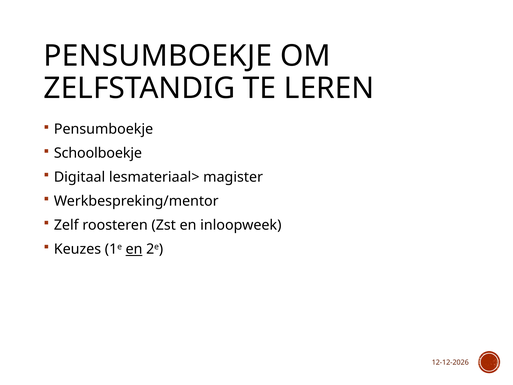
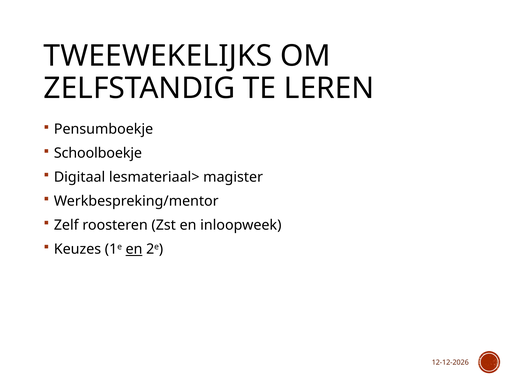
PENSUMBOEKJE: PENSUMBOEKJE -> TWEEWEKELIJKS (158, 56)
